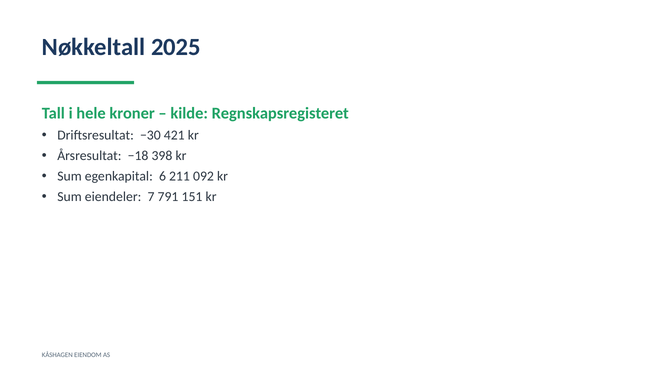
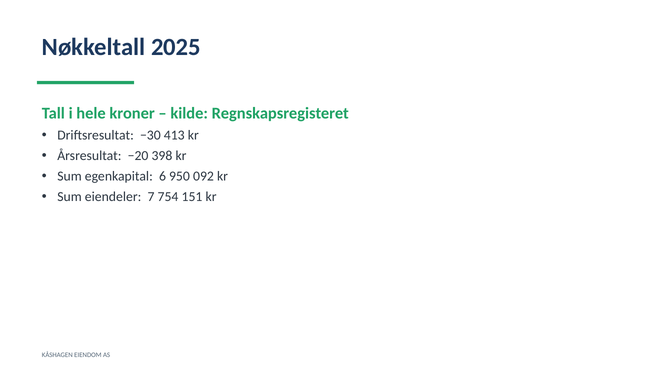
421: 421 -> 413 (174, 135)
−18: −18 -> −20 (138, 156)
211: 211 -> 950 (179, 176)
791: 791 -> 754 (168, 197)
